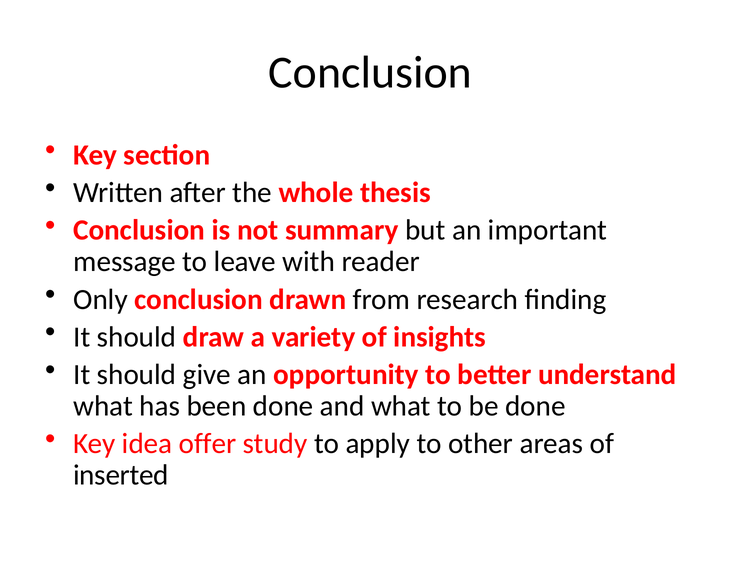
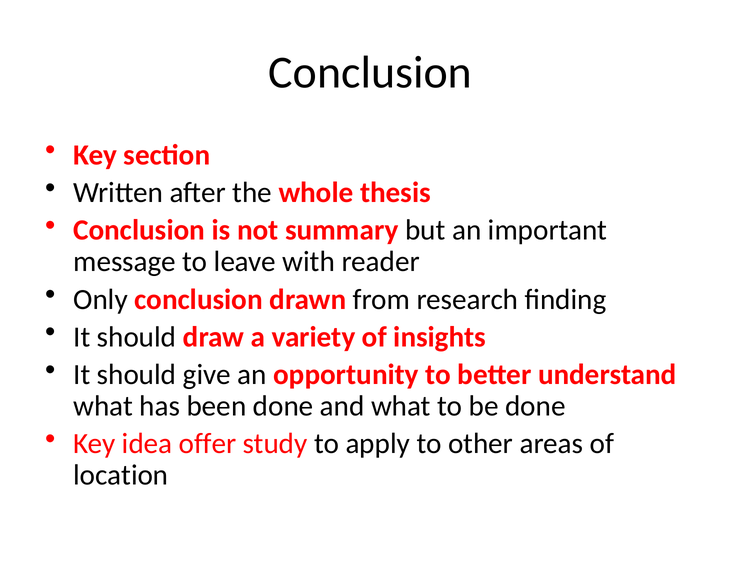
inserted: inserted -> location (121, 475)
